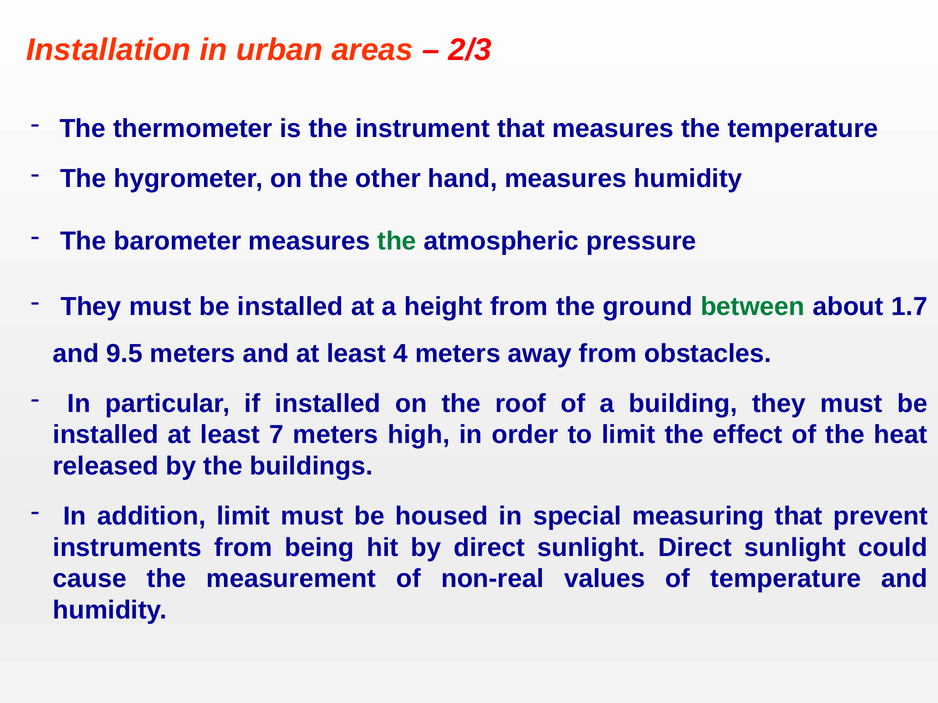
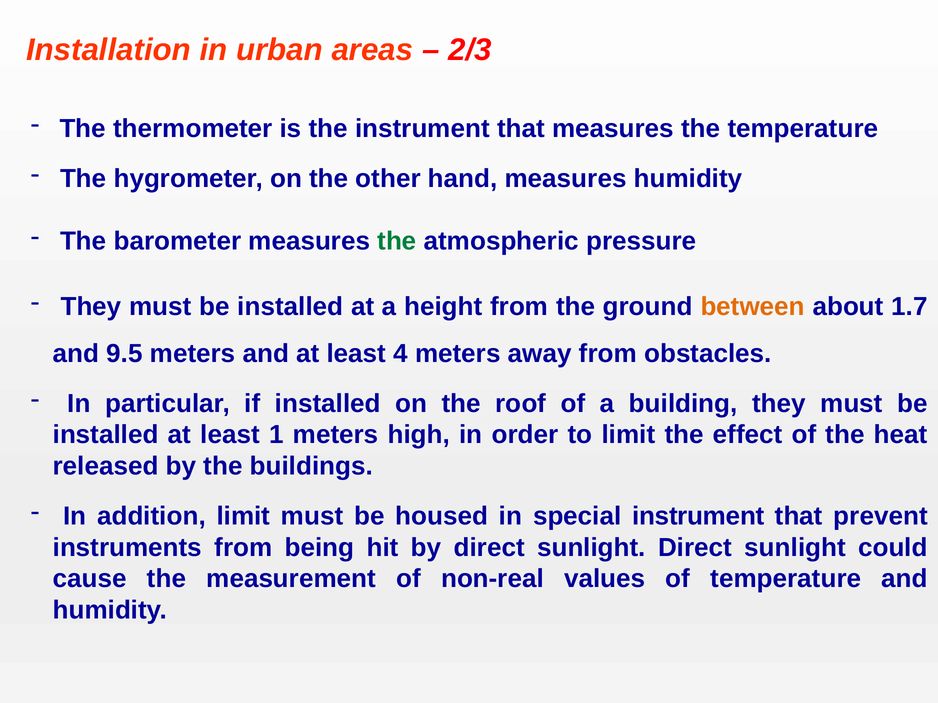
between colour: green -> orange (753, 307)
7: 7 -> 1 (276, 435)
special measuring: measuring -> instrument (698, 517)
